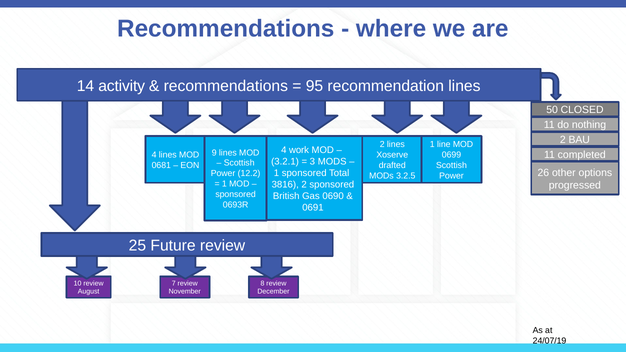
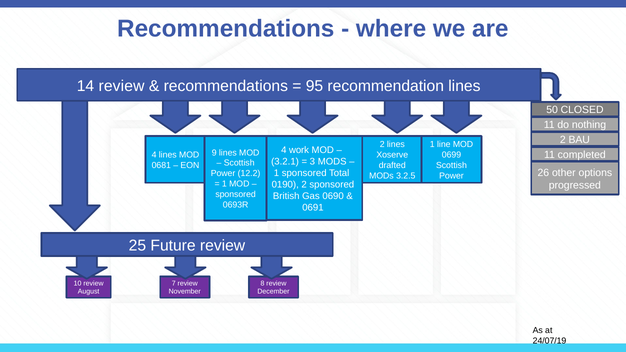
14 activity: activity -> review (122, 86)
3816: 3816 -> 0190 (285, 184)
